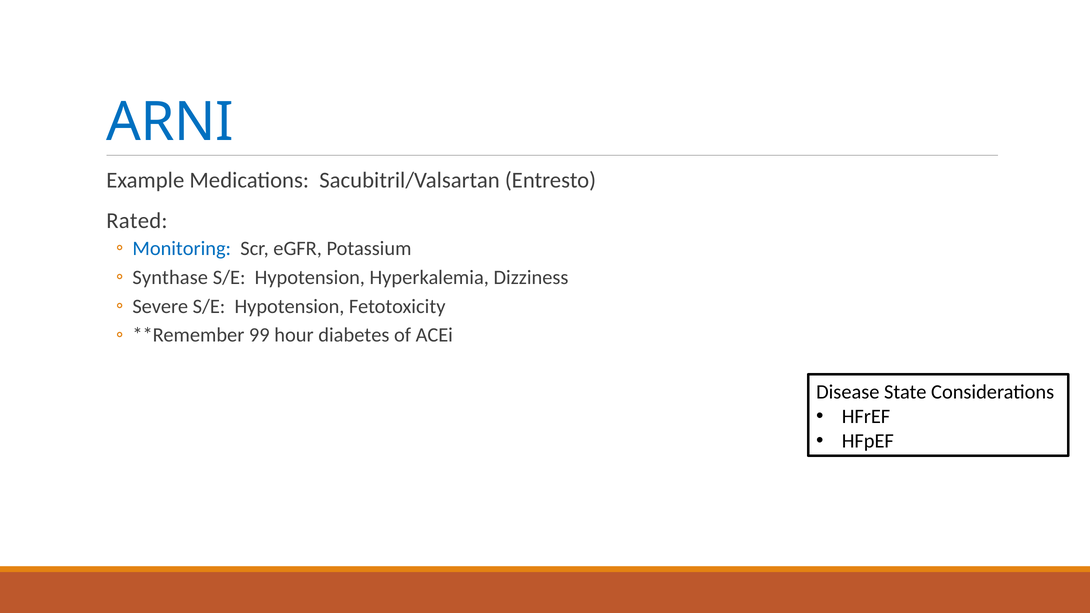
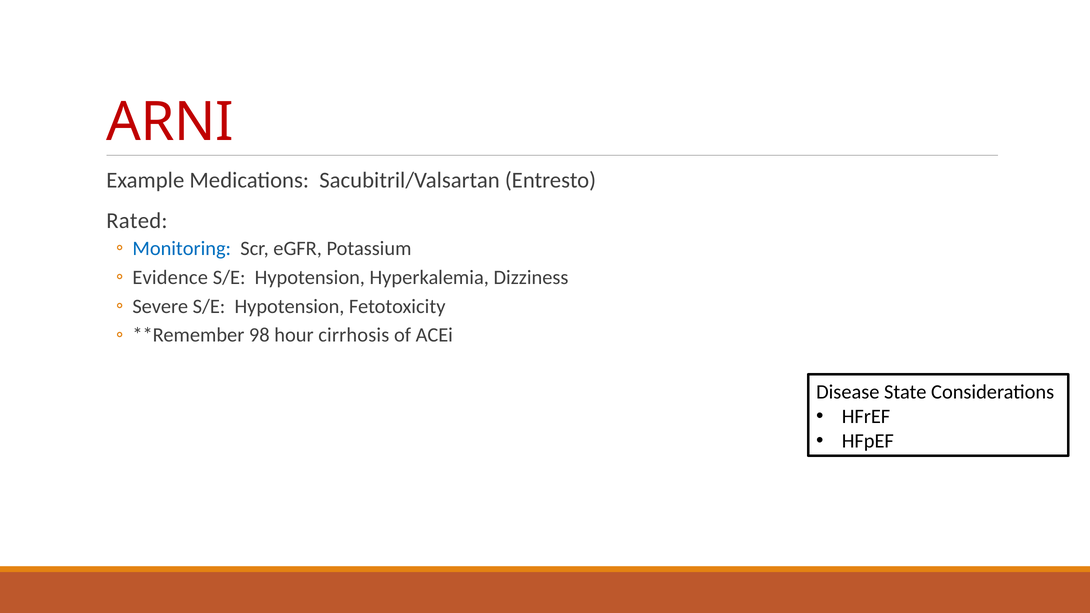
ARNI colour: blue -> red (170, 122)
Synthase: Synthase -> Evidence (170, 278)
99: 99 -> 98 (259, 335)
diabetes: diabetes -> cirrhosis (354, 335)
